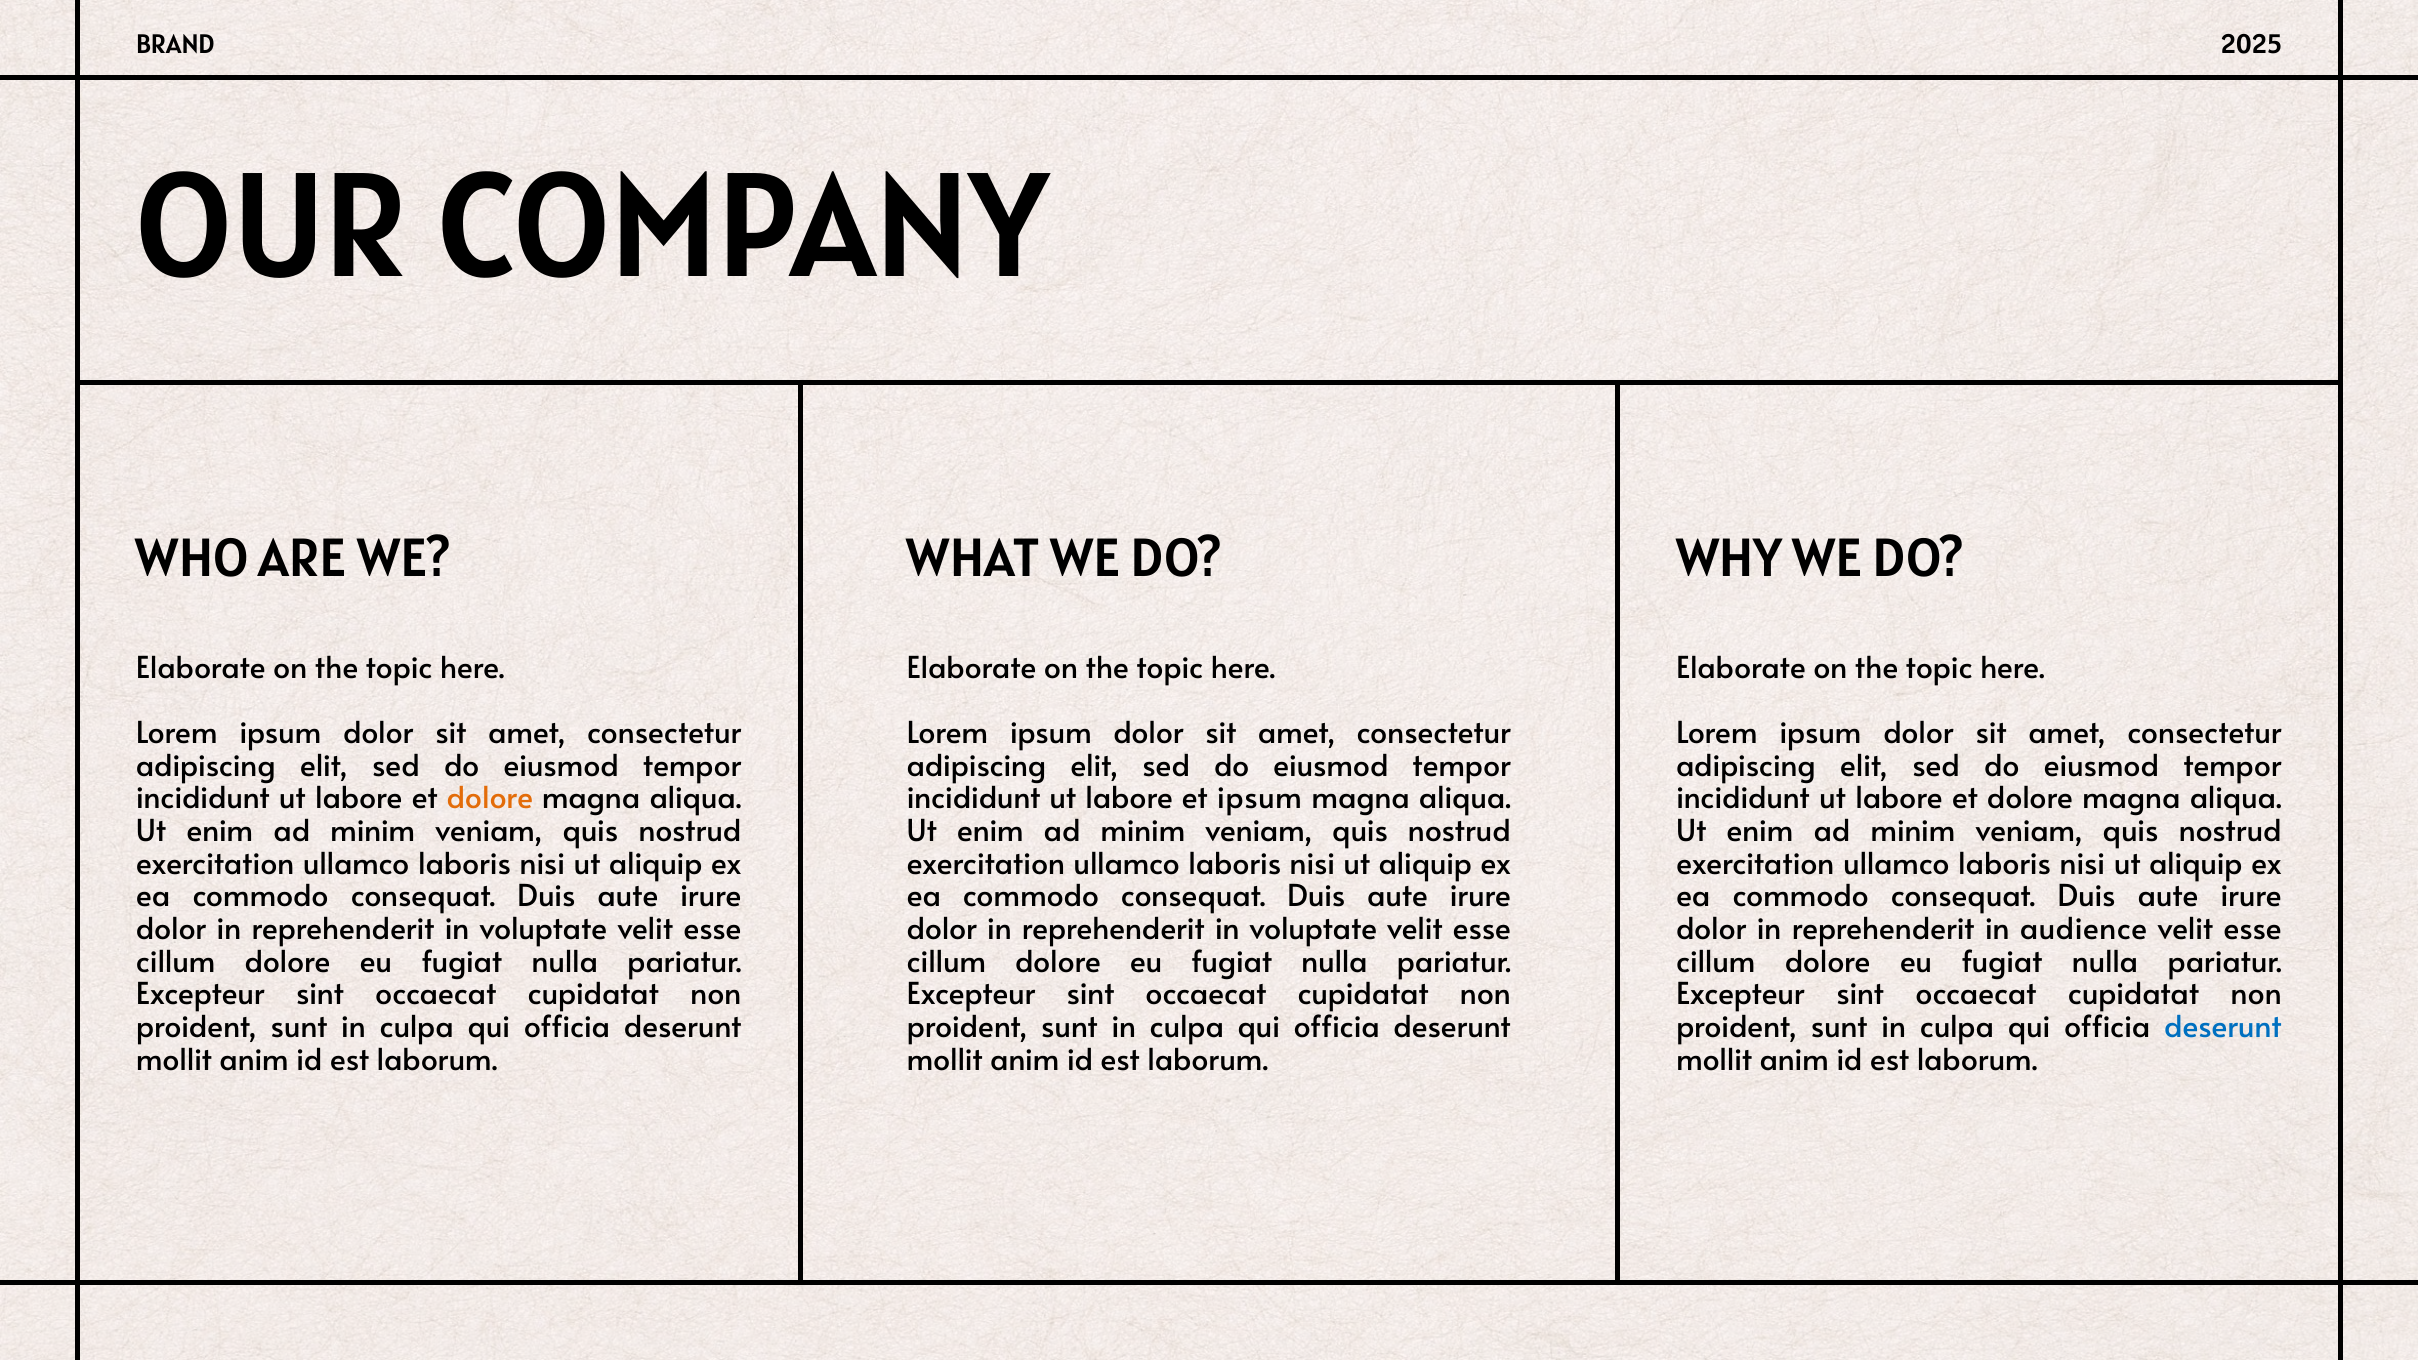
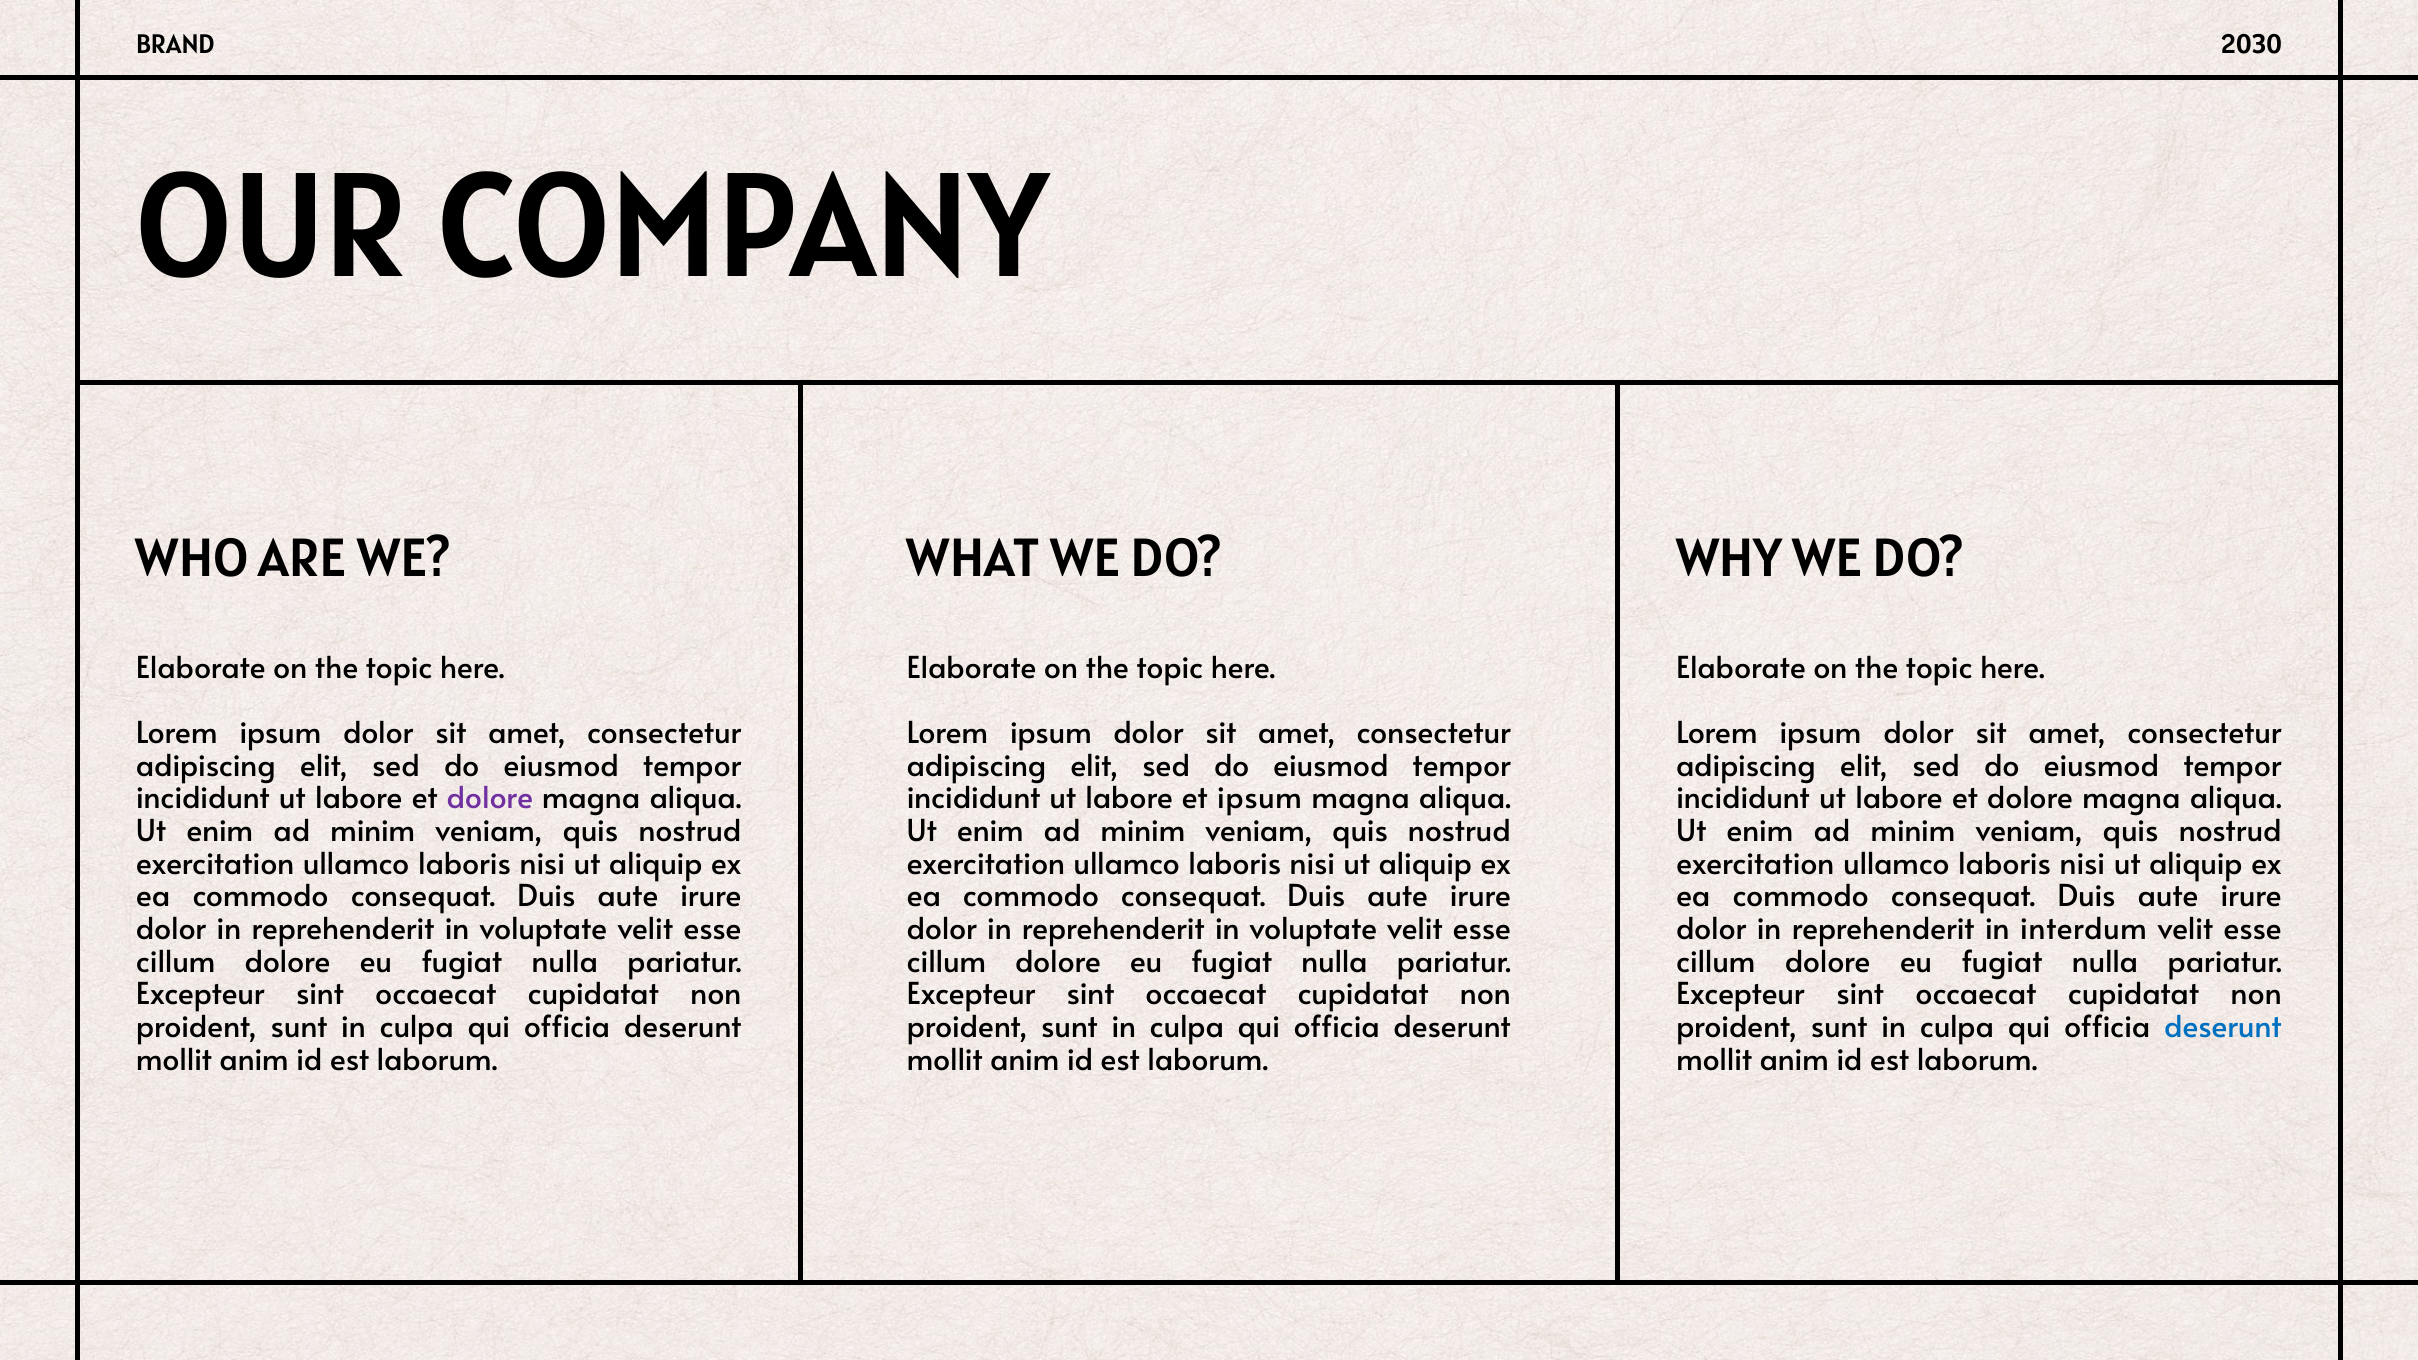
2025: 2025 -> 2030 (2251, 45)
dolore colour: orange -> purple (490, 799)
audience: audience -> interdum (2083, 930)
